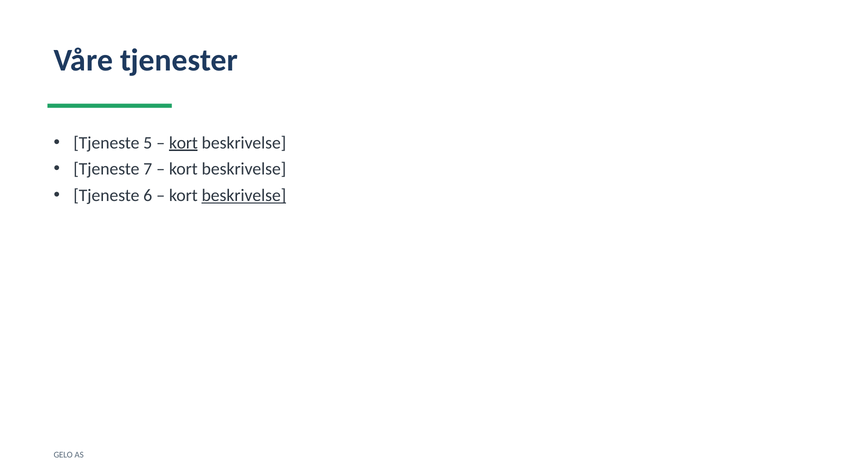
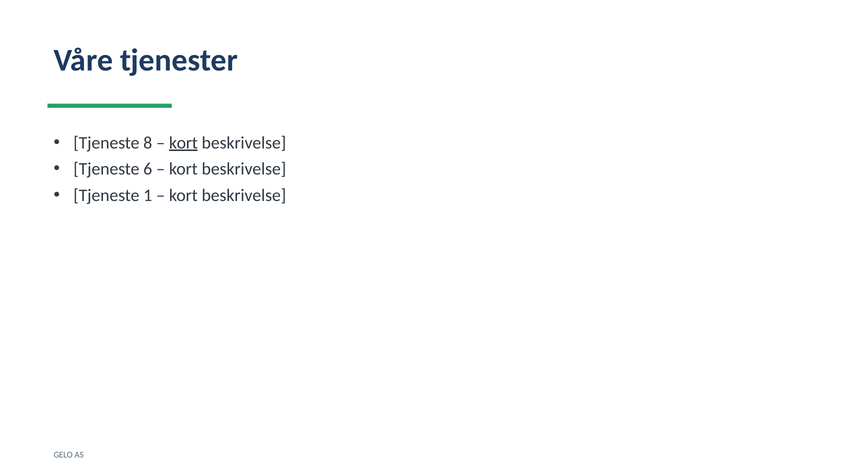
5: 5 -> 8 (148, 143)
7: 7 -> 6 (148, 169)
6: 6 -> 1 (148, 195)
beskrivelse underline: present -> none (244, 195)
